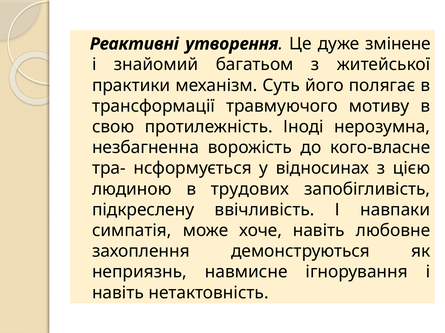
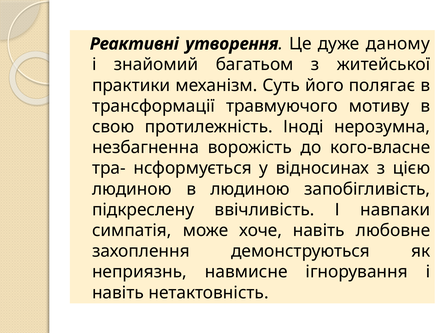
змінене: змінене -> даному (398, 44)
в трудових: трудових -> людиною (250, 189)
